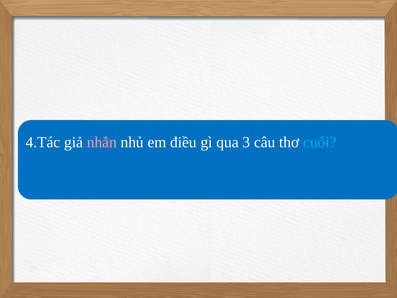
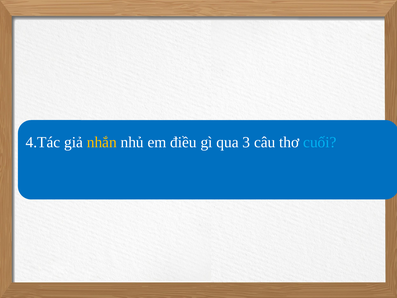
nhắn colour: pink -> yellow (102, 142)
